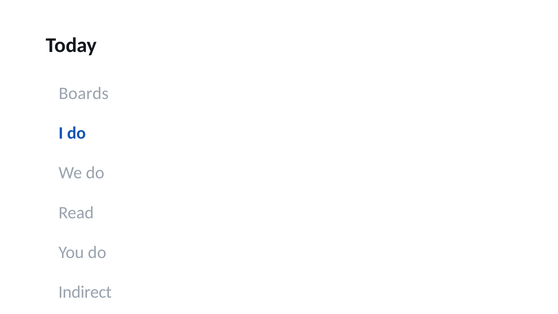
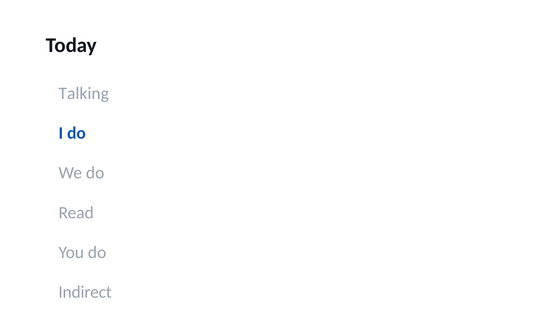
Boards: Boards -> Talking (84, 93)
